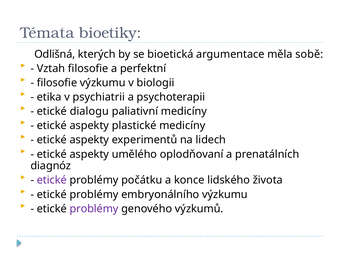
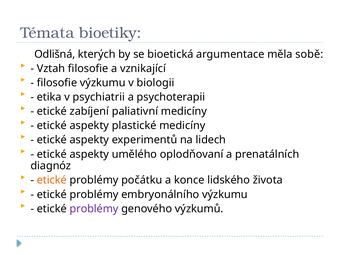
perfektní: perfektní -> vznikající (143, 69)
dialogu: dialogu -> zabíjení (89, 111)
etické colour: purple -> orange (52, 180)
